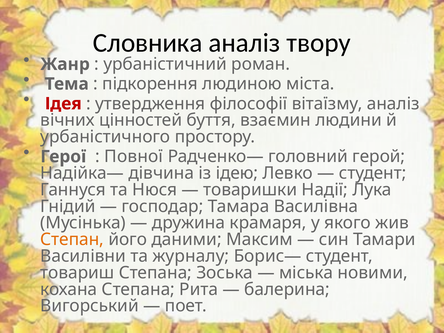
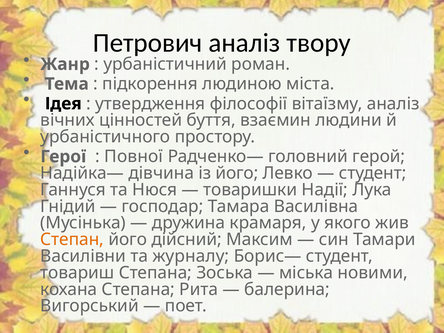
Словника: Словника -> Петрович (148, 43)
Ідея colour: red -> black (63, 104)
із ідею: ідею -> його (237, 173)
даними: даними -> дійсний (187, 240)
